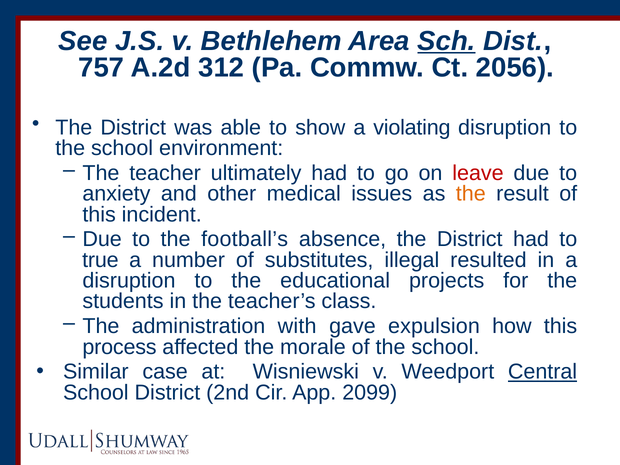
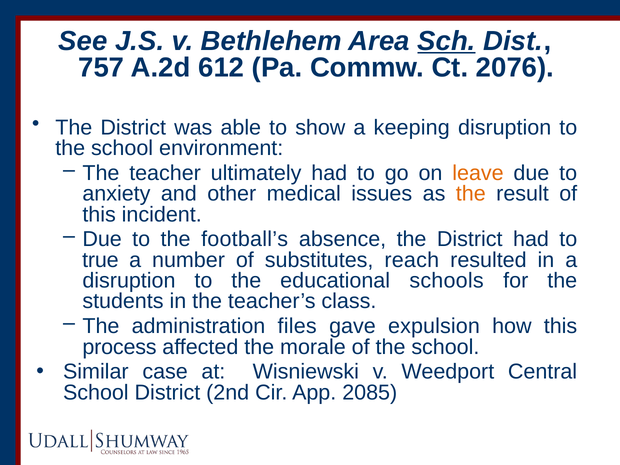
312: 312 -> 612 (221, 67)
2056: 2056 -> 2076 (515, 67)
violating: violating -> keeping (412, 128)
leave colour: red -> orange (478, 173)
illegal: illegal -> reach (412, 260)
projects: projects -> schools (447, 281)
with: with -> files (297, 326)
Central underline: present -> none (543, 372)
2099: 2099 -> 2085 (370, 393)
